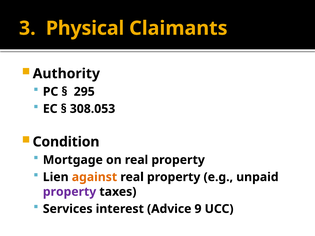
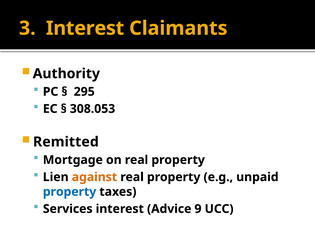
3 Physical: Physical -> Interest (85, 28)
Condition: Condition -> Remitted (66, 142)
property colour: purple -> blue (70, 192)
